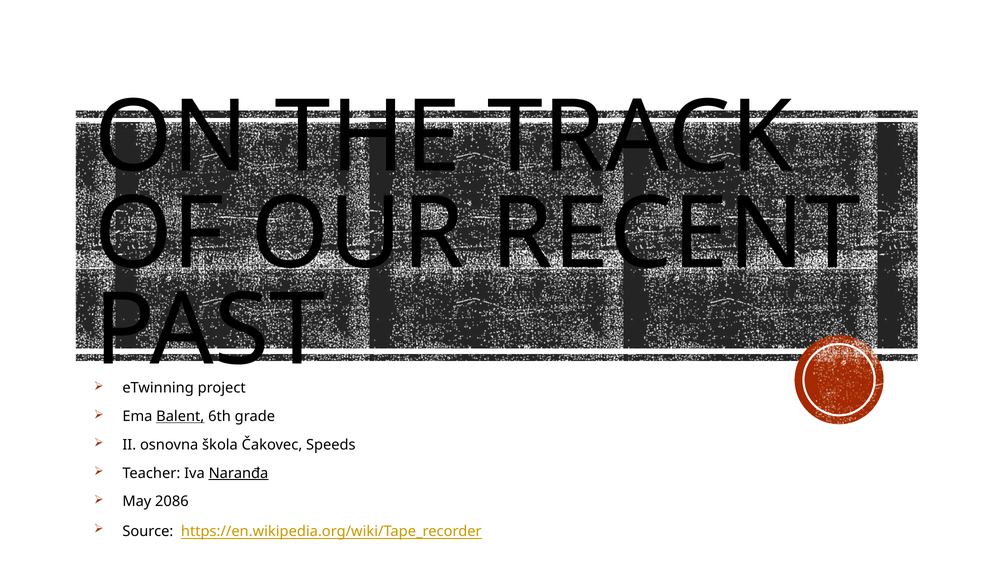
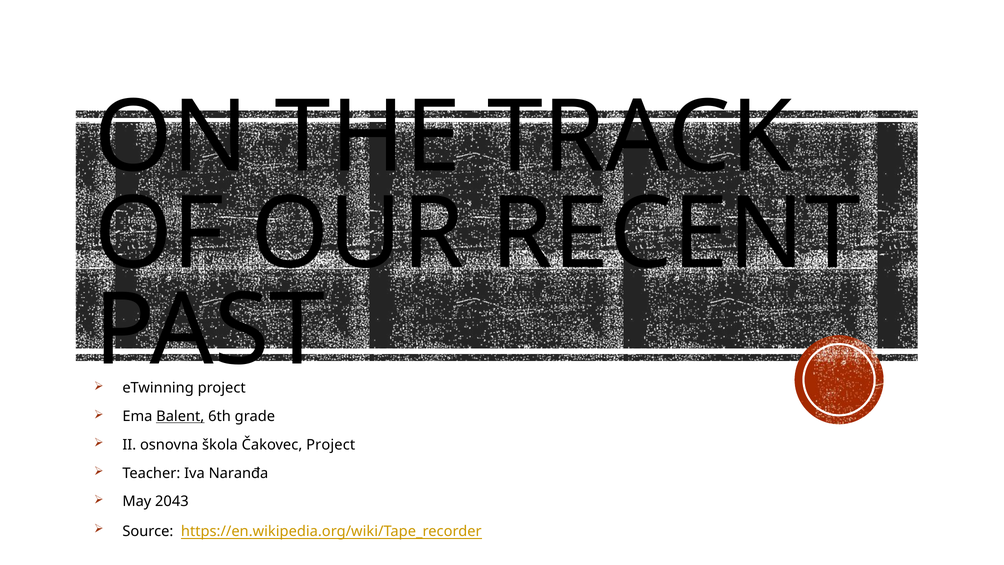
Čakovec Speeds: Speeds -> Project (331, 445)
Naranđa underline: present -> none (238, 473)
2086: 2086 -> 2043 (172, 501)
